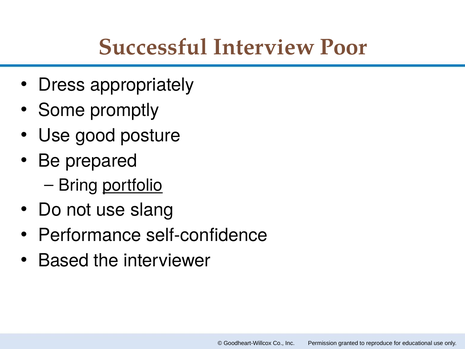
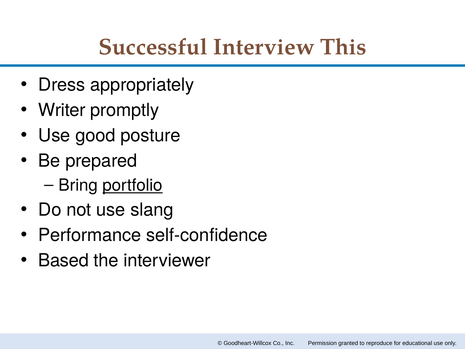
Poor: Poor -> This (343, 47)
Some: Some -> Writer (62, 110)
